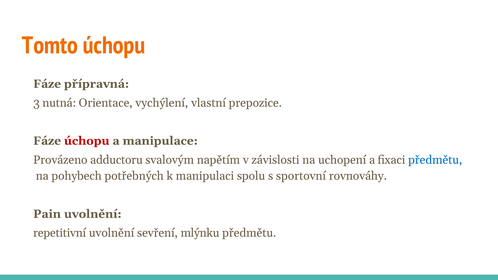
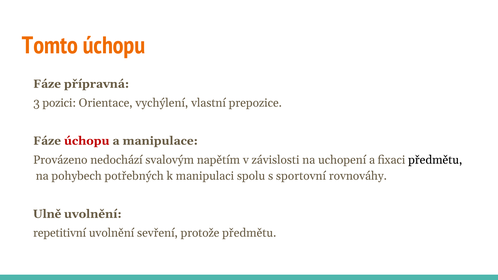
nutná: nutná -> pozici (59, 103)
adductoru: adductoru -> nedochází (116, 160)
předmětu colour: blue -> black (435, 160)
Pain: Pain -> Ulně (47, 214)
mlýnku: mlýnku -> protože (200, 233)
